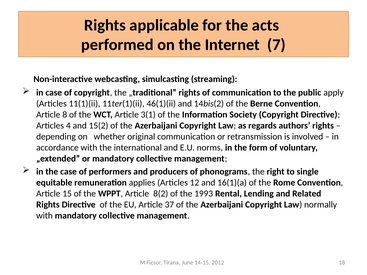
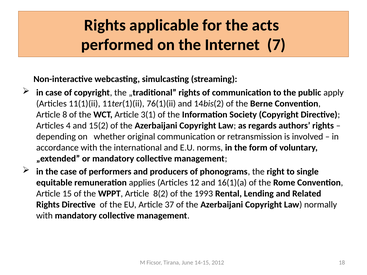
46(1)(ii: 46(1)(ii -> 76(1)(ii (161, 104)
